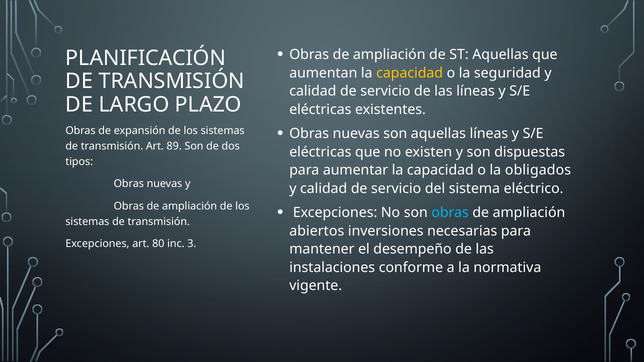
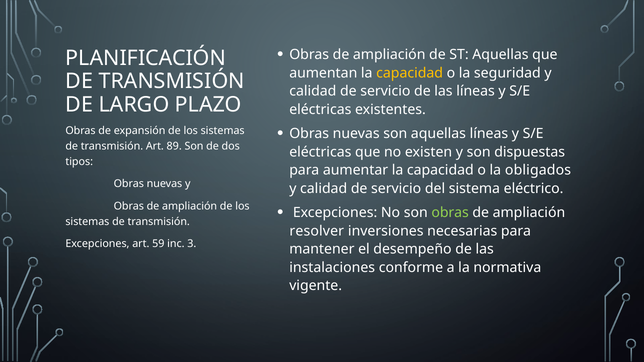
obras colour: light blue -> light green (450, 213)
abiertos: abiertos -> resolver (317, 231)
80: 80 -> 59 (158, 244)
